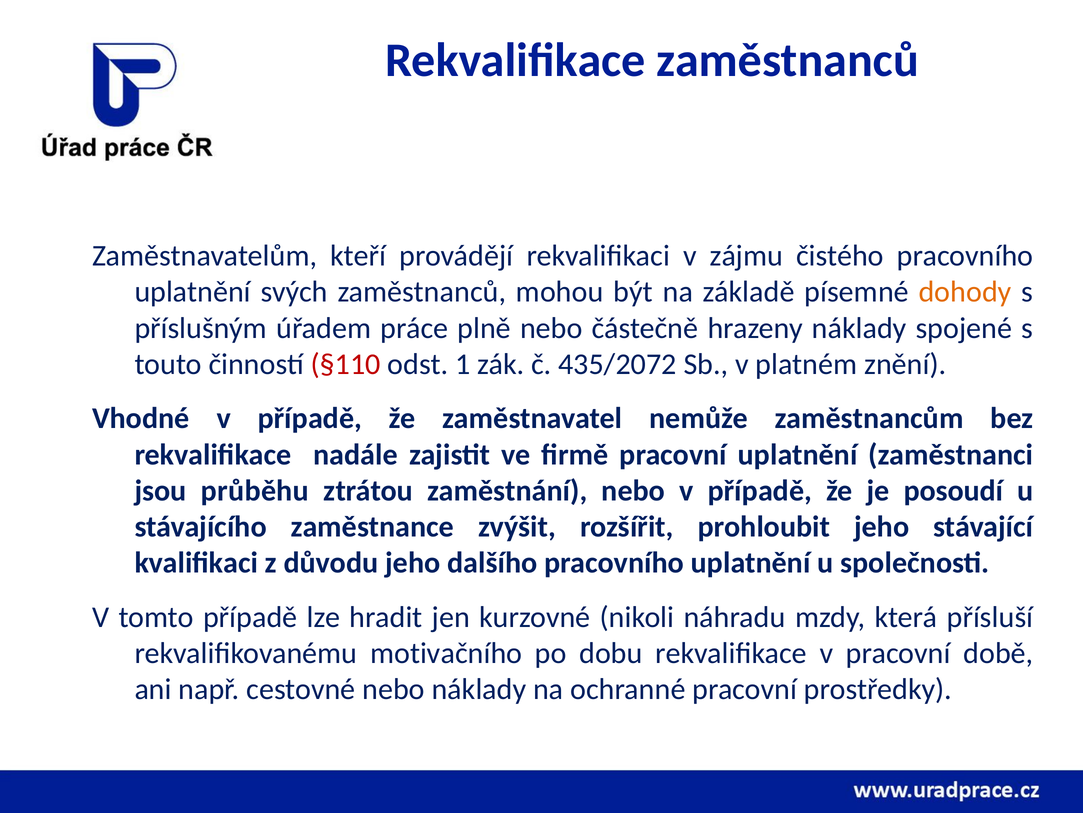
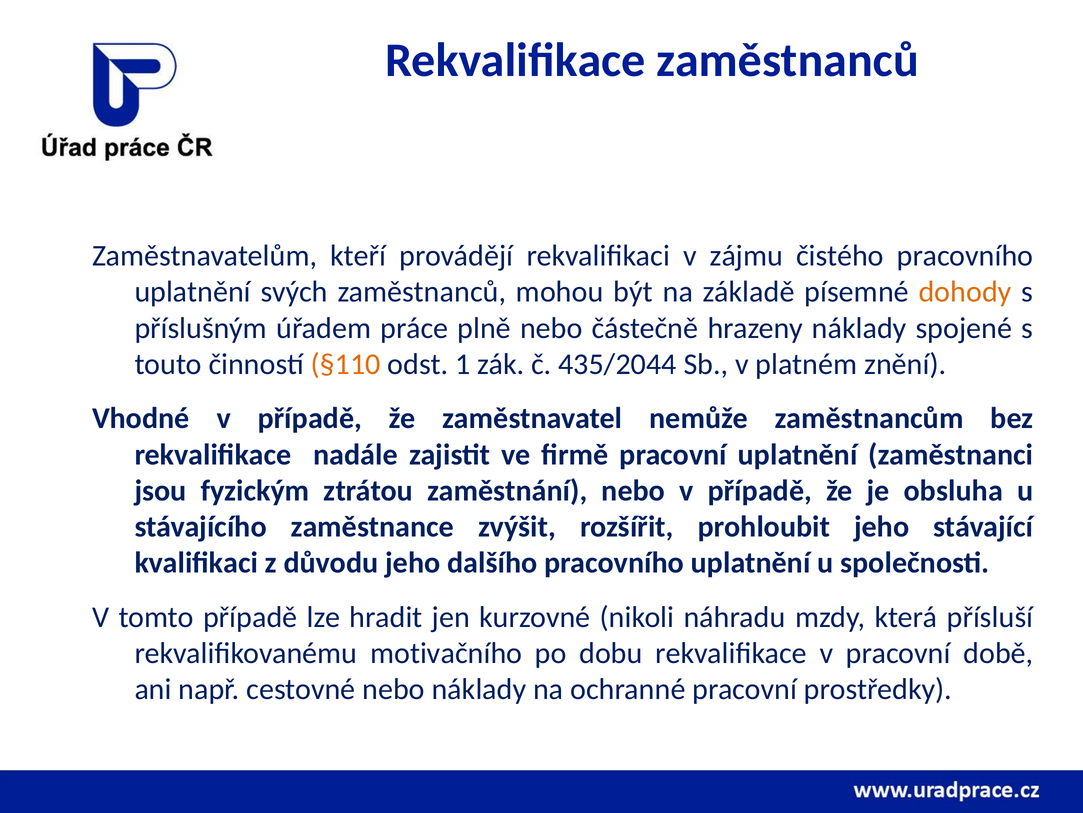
§110 colour: red -> orange (346, 364)
435/2072: 435/2072 -> 435/2044 (617, 364)
průběhu: průběhu -> fyzickým (255, 490)
posoudí: posoudí -> obsluha (953, 490)
